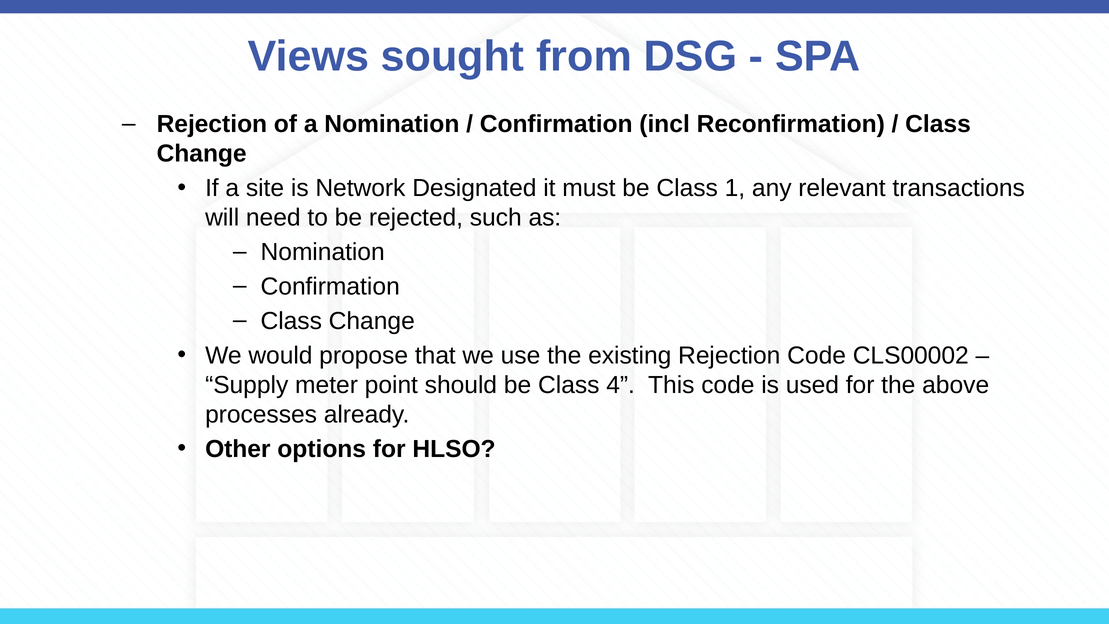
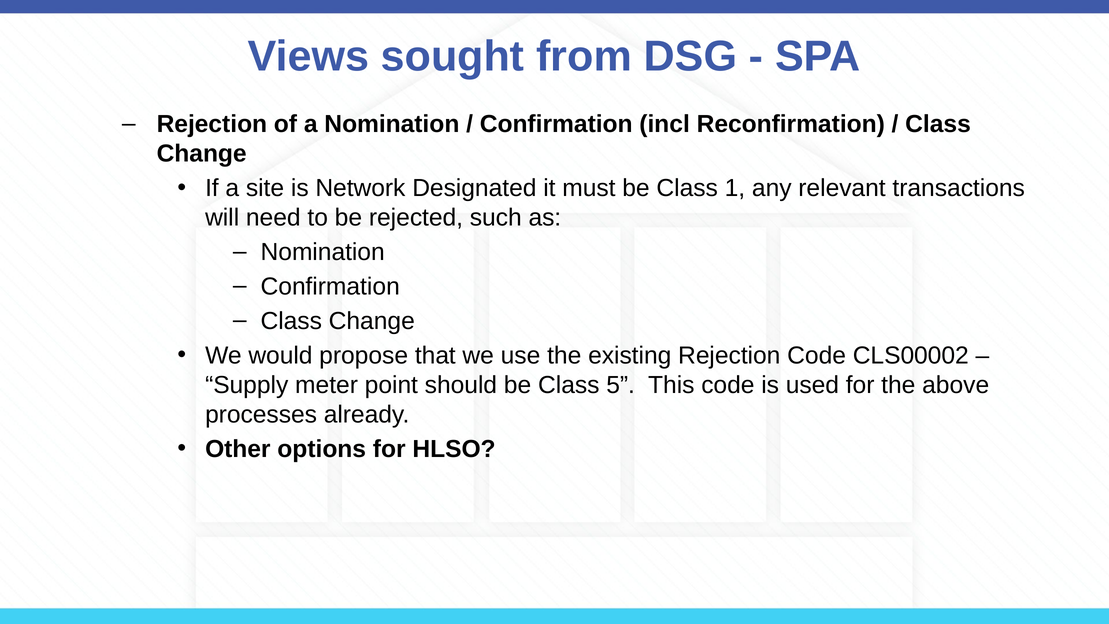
4: 4 -> 5 (621, 385)
